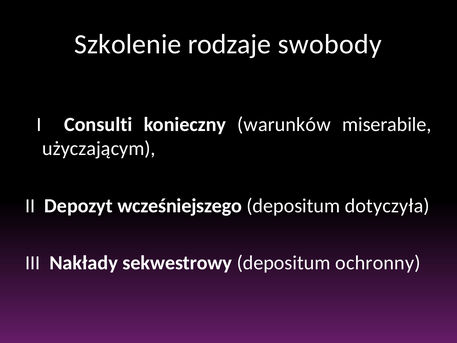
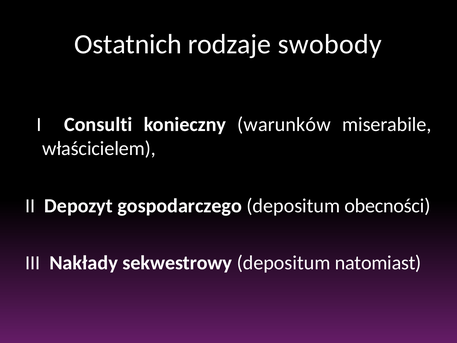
Szkolenie: Szkolenie -> Ostatnich (128, 44)
użyczającym: użyczającym -> właścicielem (99, 148)
wcześniejszego: wcześniejszego -> gospodarczego (180, 206)
dotyczyła: dotyczyła -> obecności (387, 206)
ochronny: ochronny -> natomiast (378, 263)
